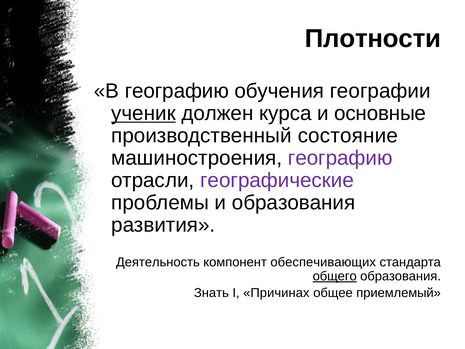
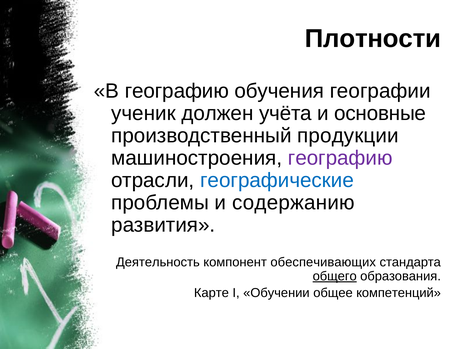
ученик underline: present -> none (143, 113)
курса: курса -> учёта (285, 113)
состояние: состояние -> продукции (348, 136)
географические colour: purple -> blue (277, 180)
и образования: образования -> содержанию (293, 203)
Знать: Знать -> Карте (211, 293)
Причинах: Причинах -> Обучении (276, 293)
приемлемый: приемлемый -> компетенций (399, 293)
